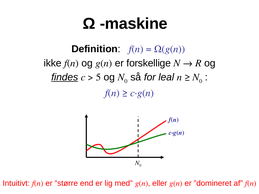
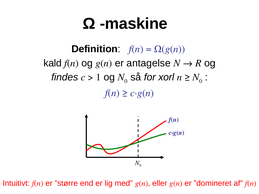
ikke: ikke -> kald (53, 63)
forskellige: forskellige -> antagelse (149, 63)
findes underline: present -> none (65, 77)
5: 5 -> 1 (98, 77)
leal: leal -> xorl (166, 77)
